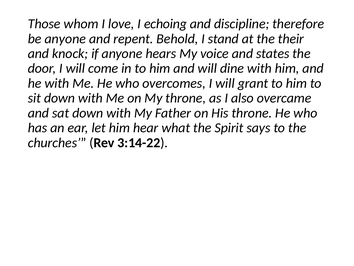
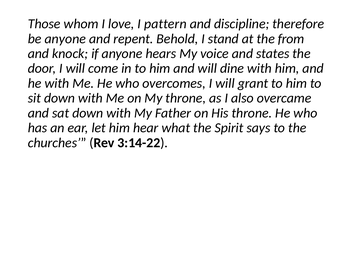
echoing: echoing -> pattern (165, 24)
their: their -> from (291, 39)
